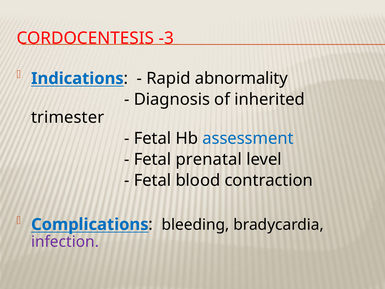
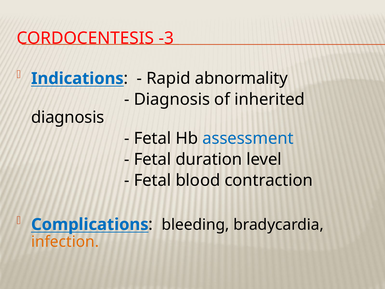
trimester: trimester -> diagnosis (68, 117)
prenatal: prenatal -> duration (209, 159)
infection colour: purple -> orange (65, 241)
